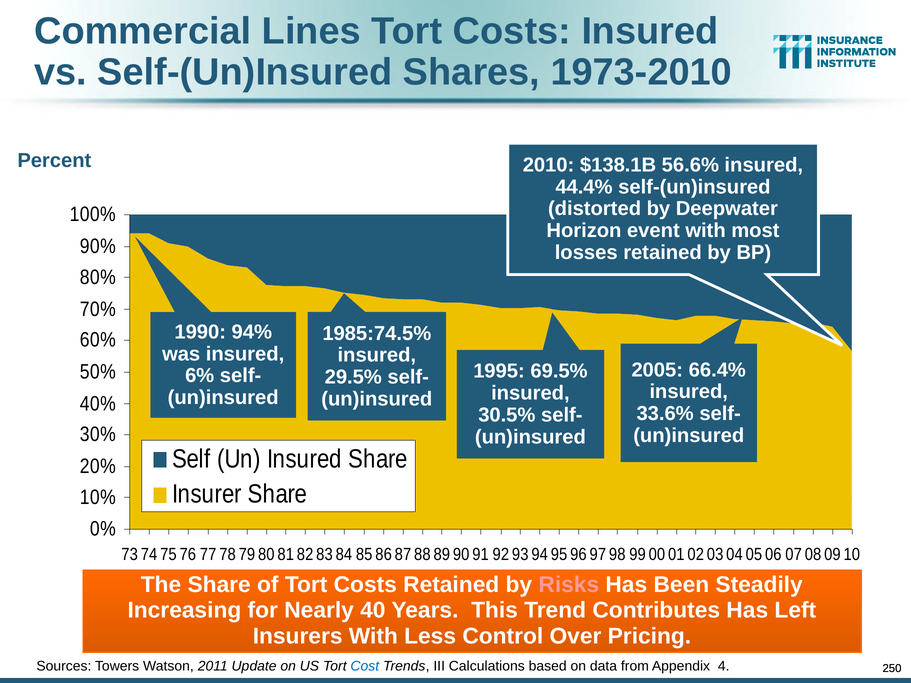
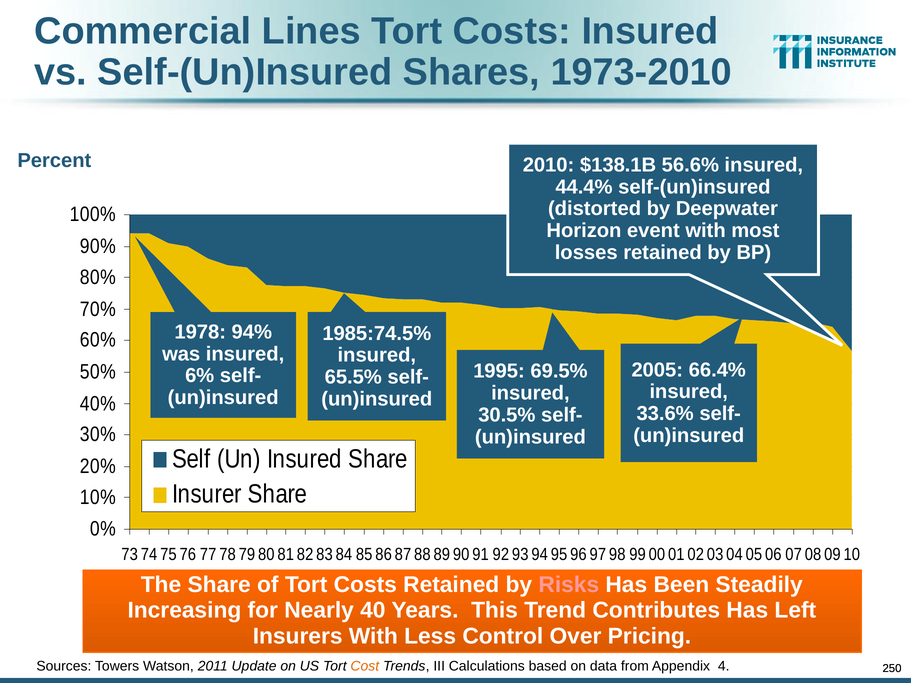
1990: 1990 -> 1978 (200, 332)
29.5%: 29.5% -> 65.5% (353, 377)
Cost colour: blue -> orange (365, 666)
